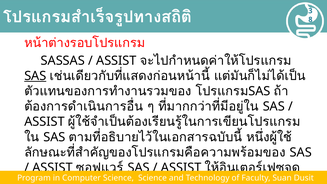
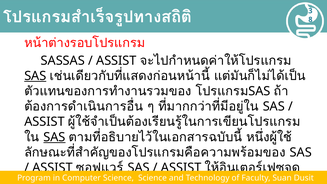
SAS underline: none -> present (54, 137)
